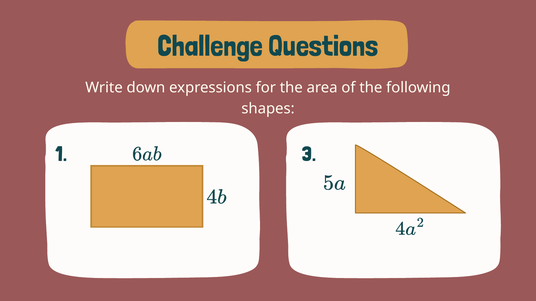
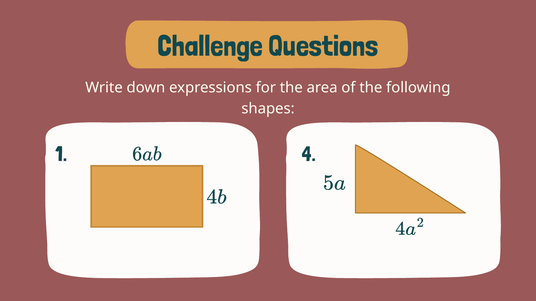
3: 3 -> 4 (309, 155)
